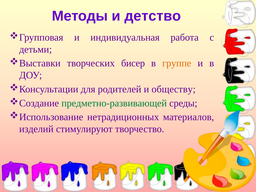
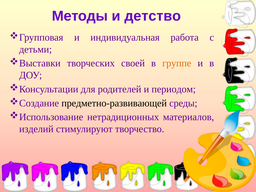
бисер: бисер -> своей (133, 63)
обществу: обществу -> периодом (174, 89)
предметно-развивающей colour: green -> black (114, 103)
